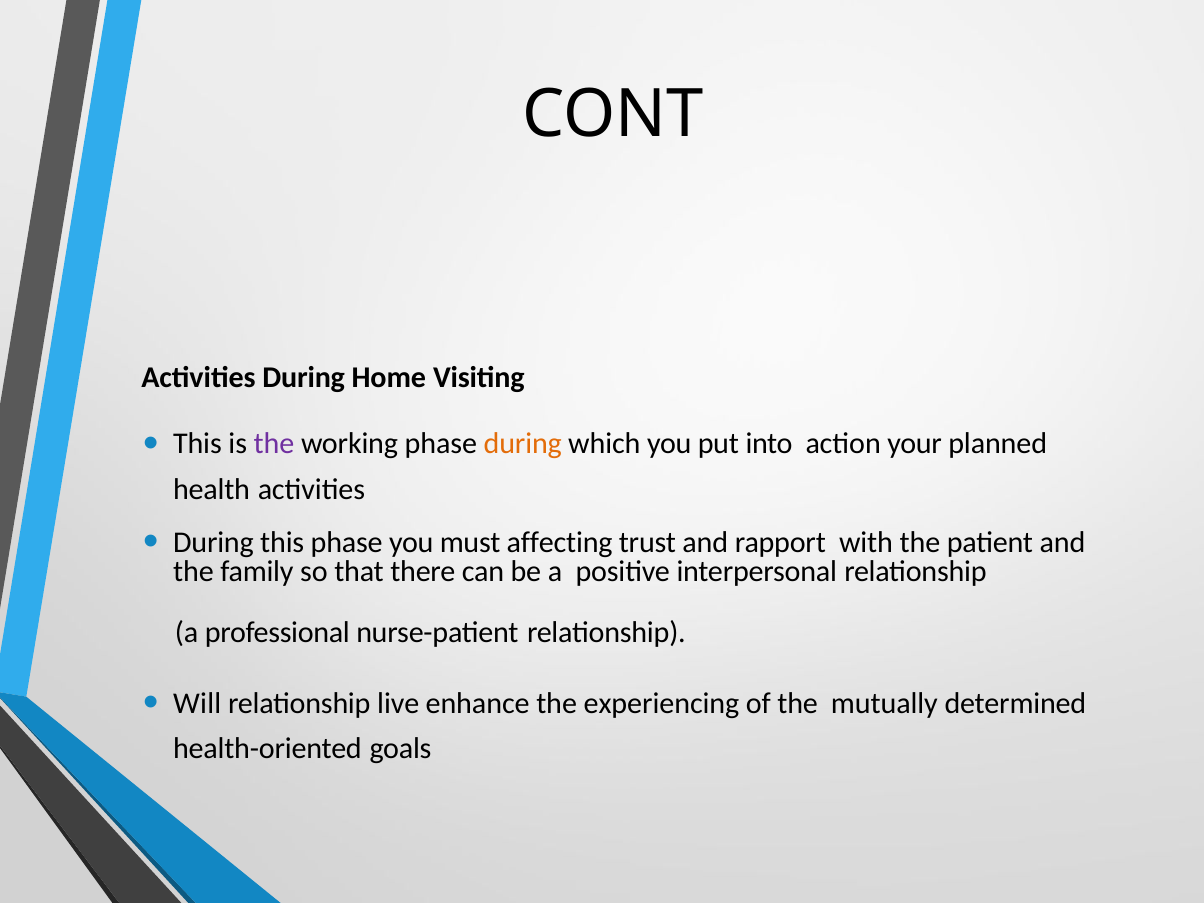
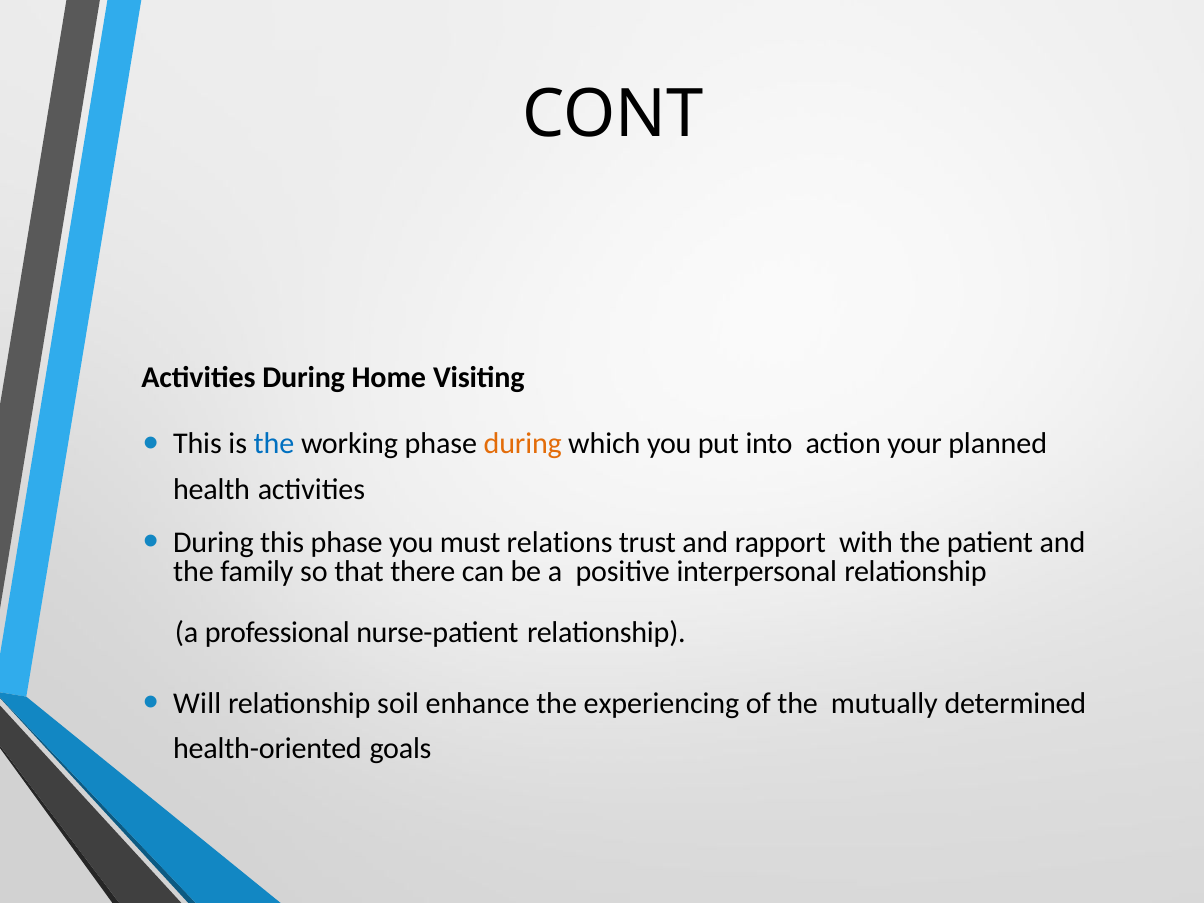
the colour: purple -> blue (274, 444)
affecting: affecting -> relations (560, 542)
live: live -> soil (398, 703)
